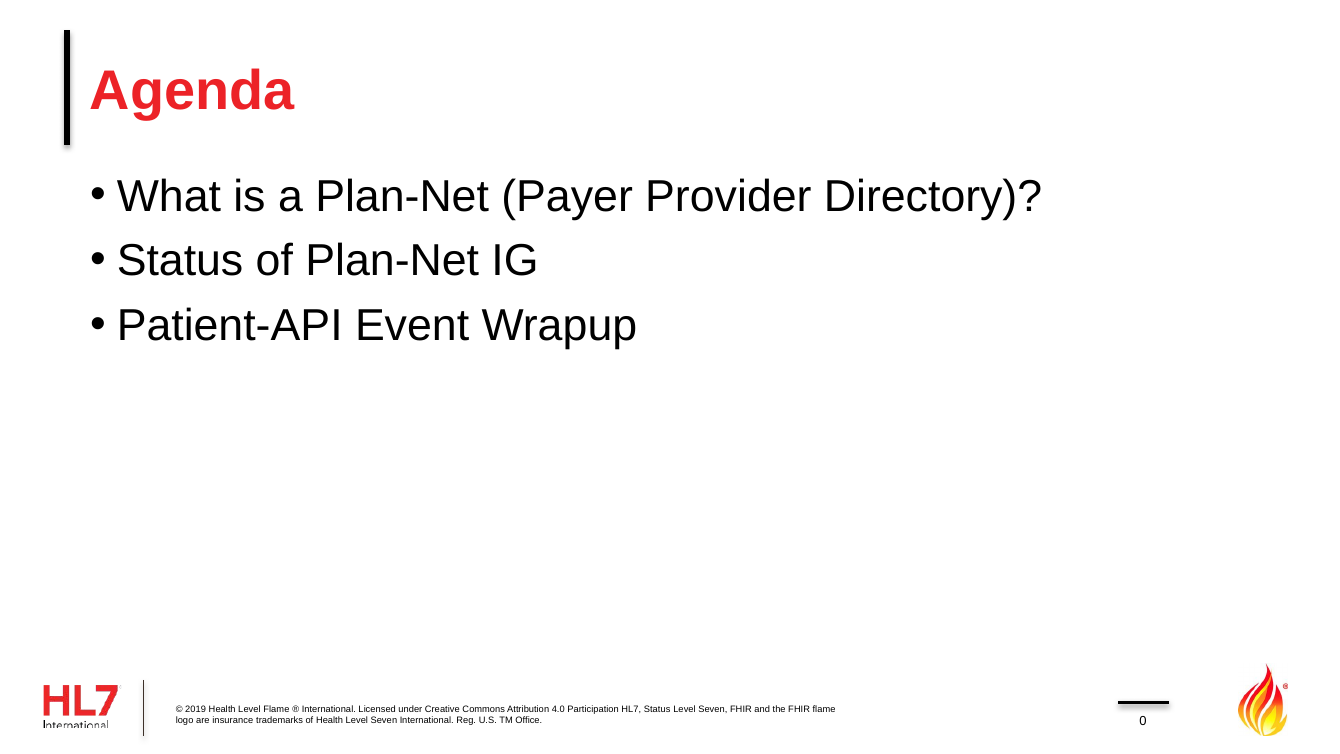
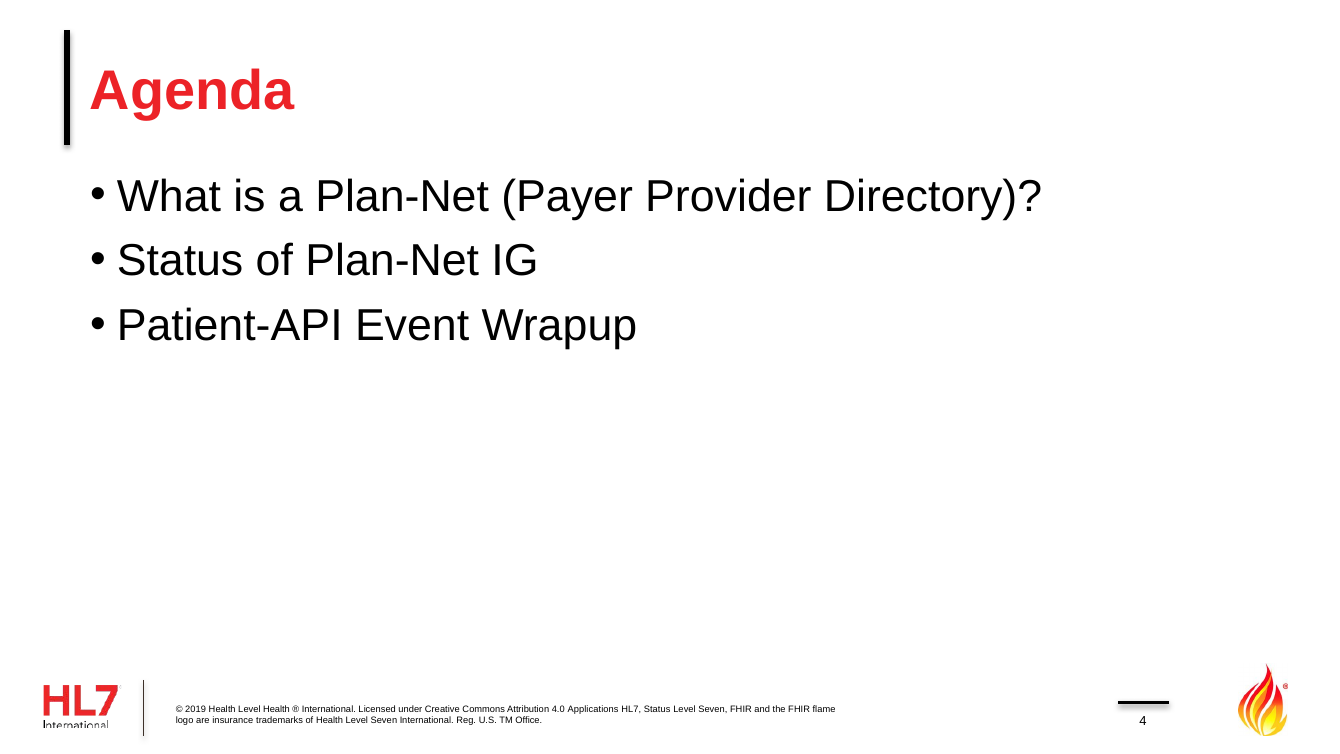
Level Flame: Flame -> Health (276, 710)
Participation: Participation -> Applications (593, 710)
0: 0 -> 4 (1143, 721)
